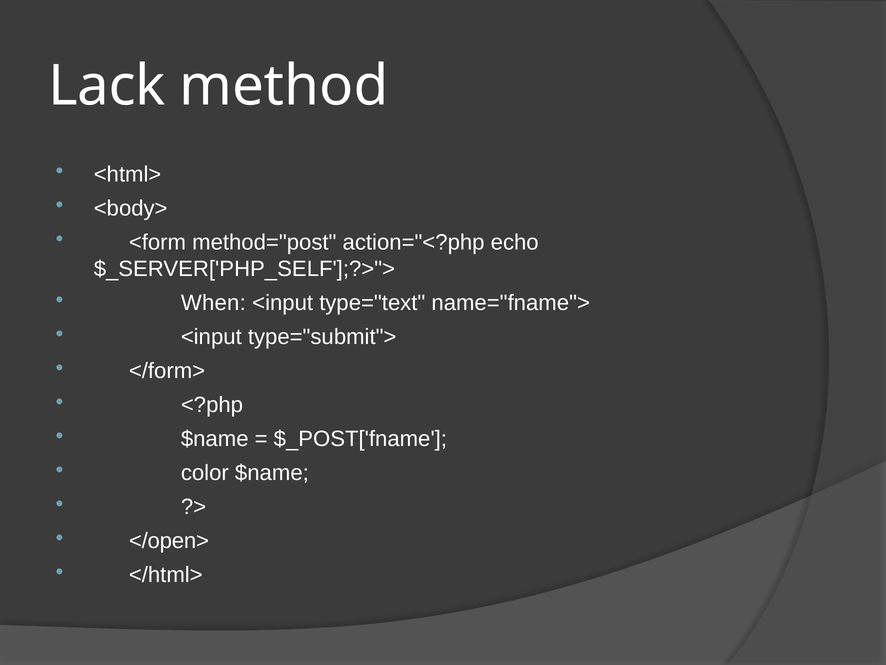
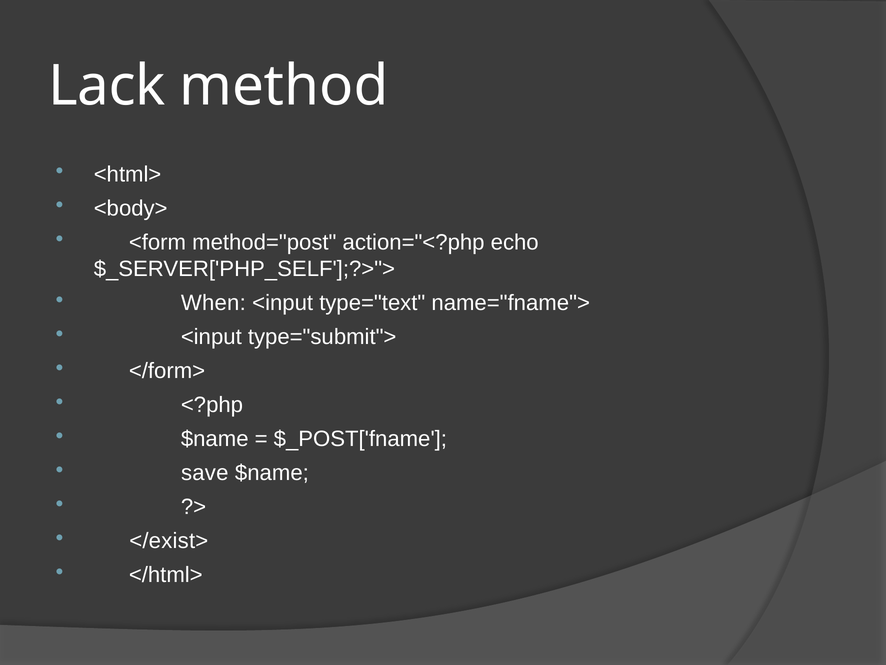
color: color -> save (205, 473)
</open>: </open> -> </exist> (169, 541)
